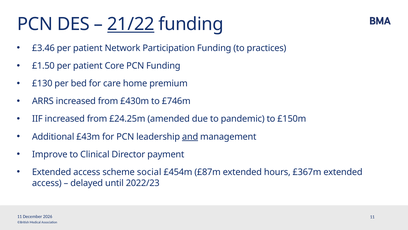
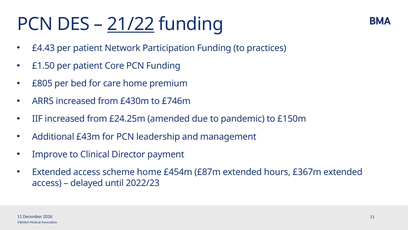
£3.46: £3.46 -> £4.43 (43, 48)
£130: £130 -> £805 (42, 83)
and underline: present -> none (190, 136)
scheme social: social -> home (149, 172)
